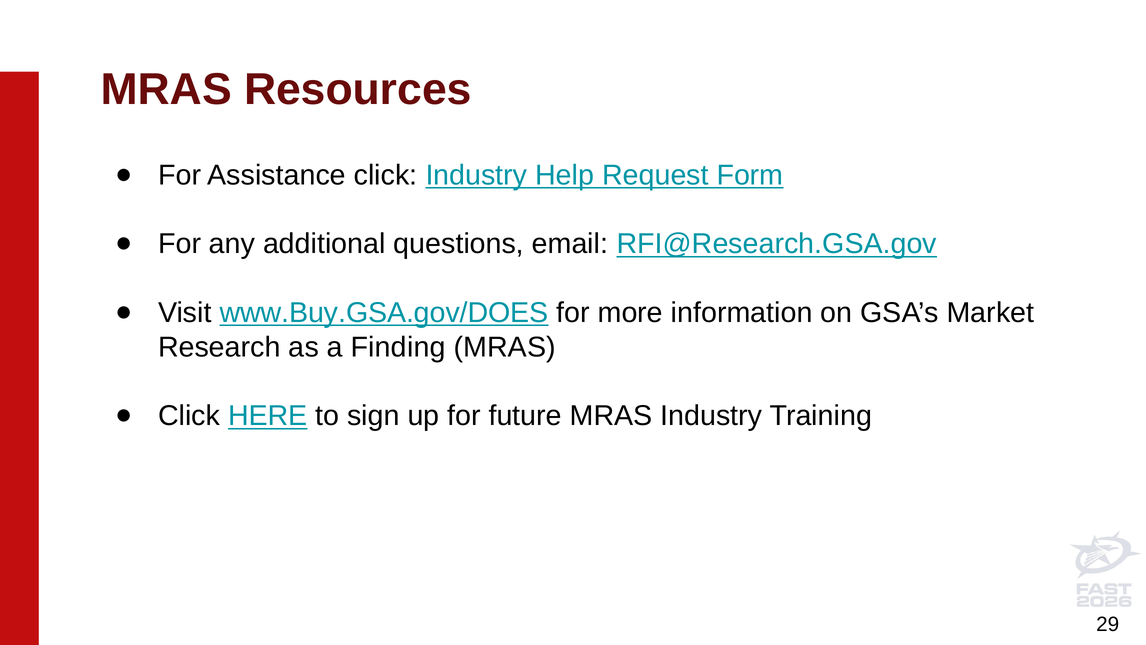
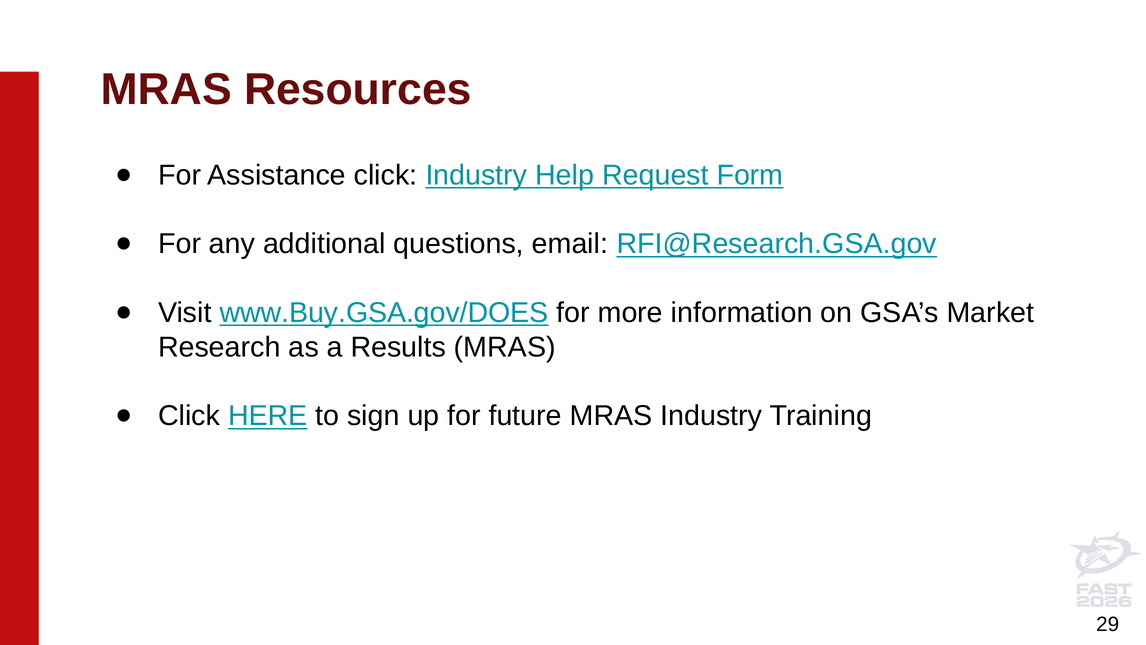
Finding: Finding -> Results (398, 347)
